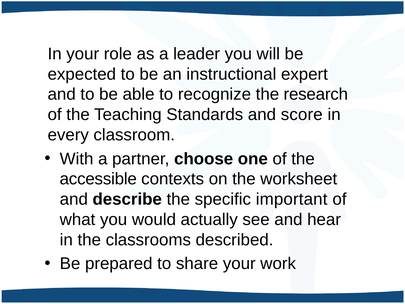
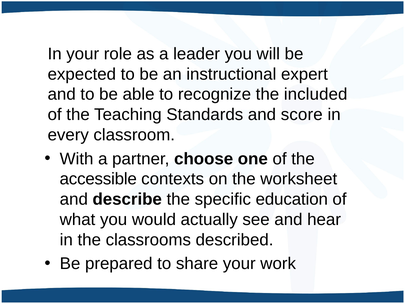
research: research -> included (316, 94)
important: important -> education (292, 199)
